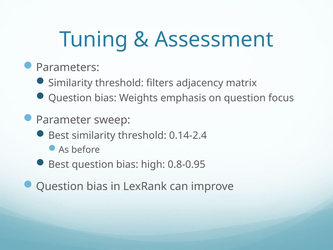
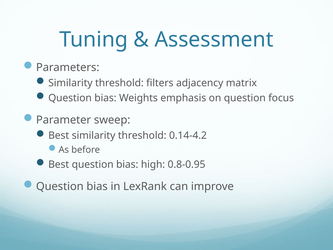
0.14-2.4: 0.14-2.4 -> 0.14-4.2 (188, 135)
